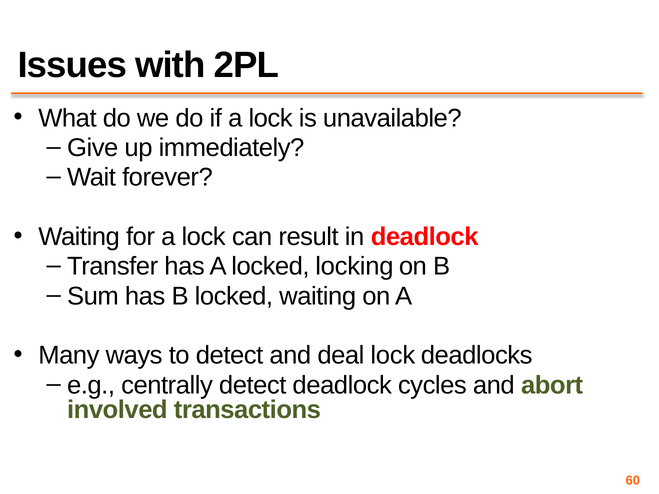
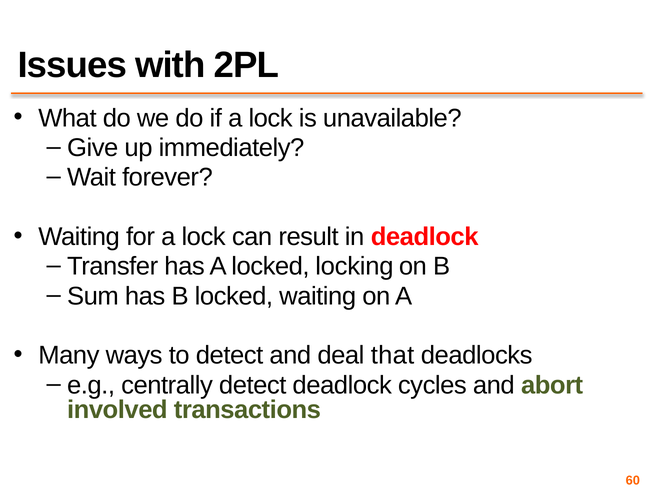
deal lock: lock -> that (393, 356)
